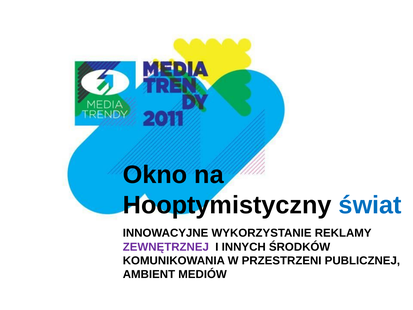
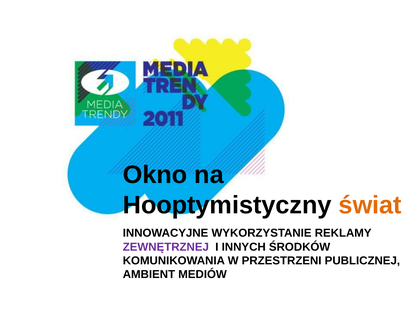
świat colour: blue -> orange (370, 205)
